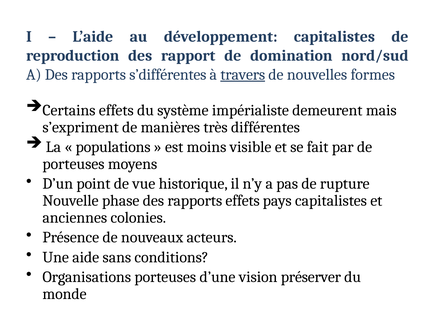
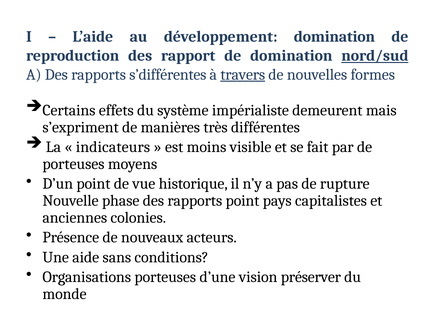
développement capitalistes: capitalistes -> domination (334, 37)
nord/sud underline: none -> present (375, 56)
populations: populations -> indicateurs (113, 147)
rapports effets: effets -> point (243, 201)
